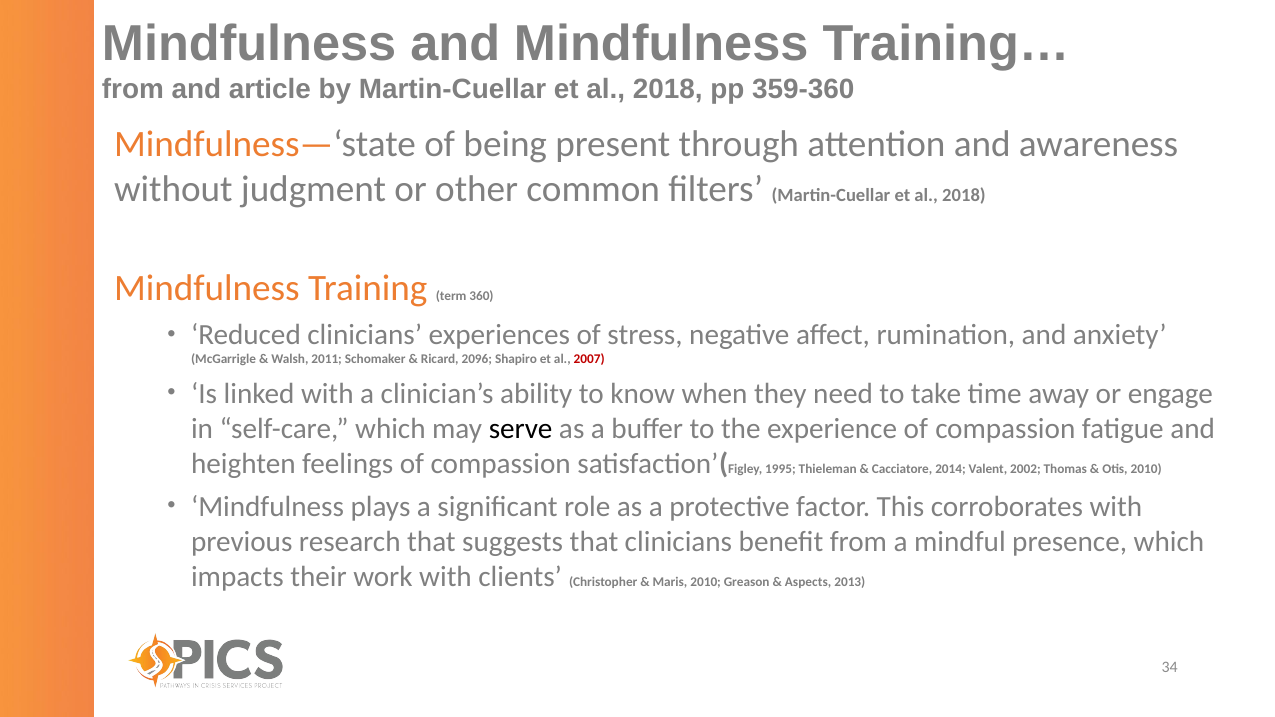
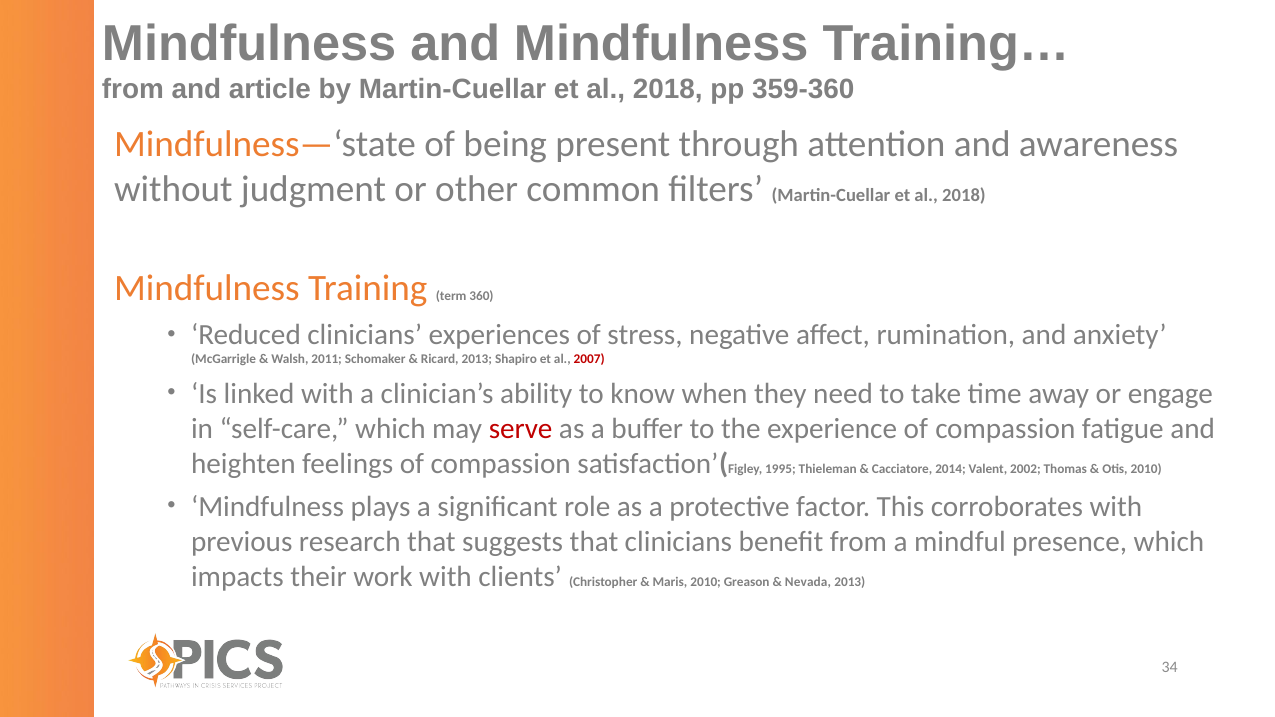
Ricard 2096: 2096 -> 2013 (477, 360)
serve colour: black -> red (521, 429)
Aspects: Aspects -> Nevada (808, 582)
